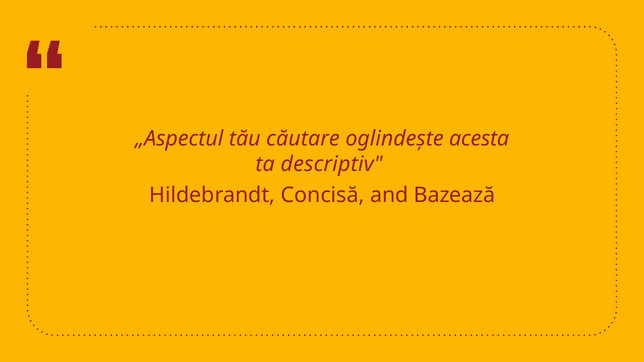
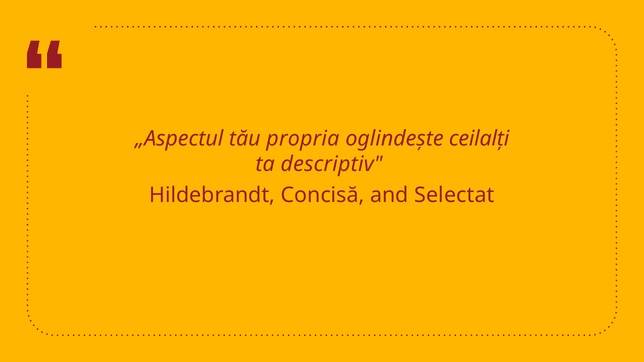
căutare: căutare -> propria (303, 139)
acesta: acesta -> ceilalți (479, 139)
Bazează: Bazează -> Selectat (454, 195)
